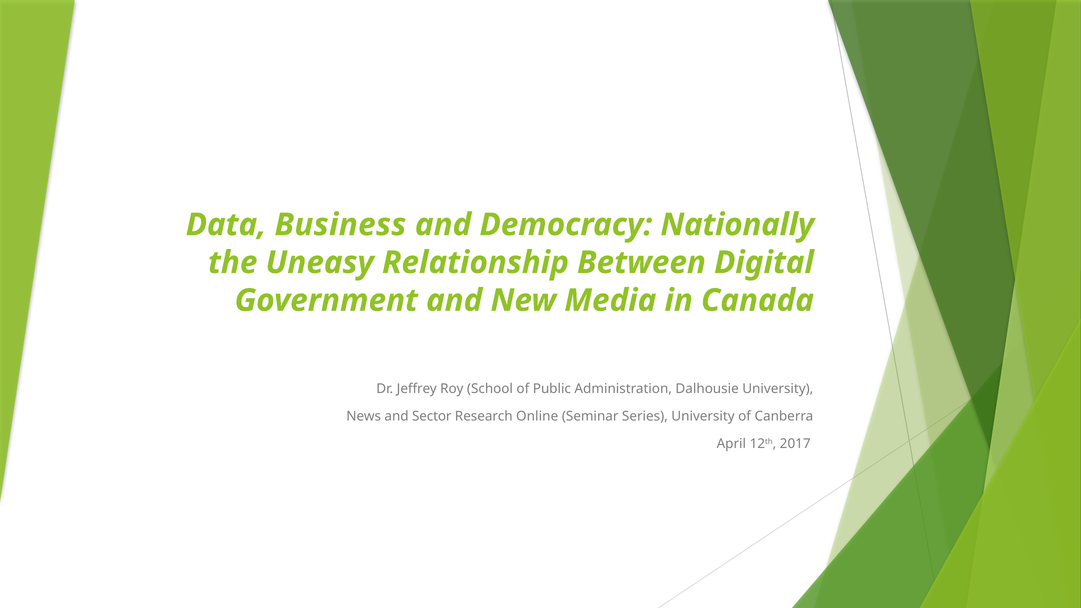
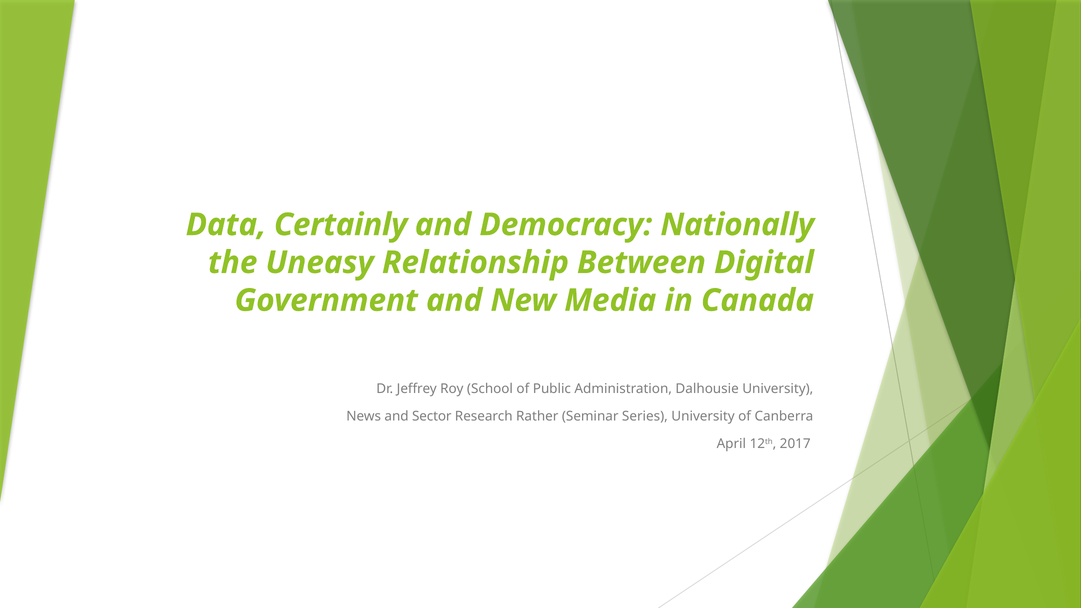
Business: Business -> Certainly (341, 225)
Online: Online -> Rather (537, 416)
